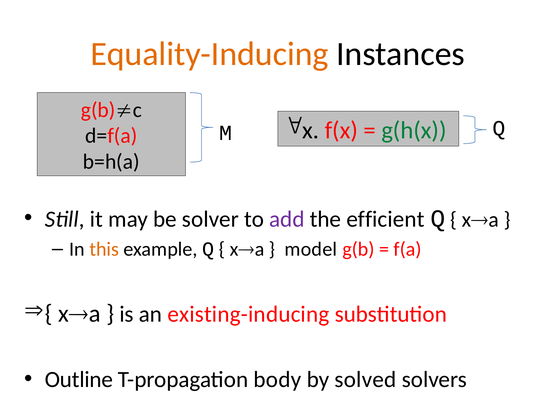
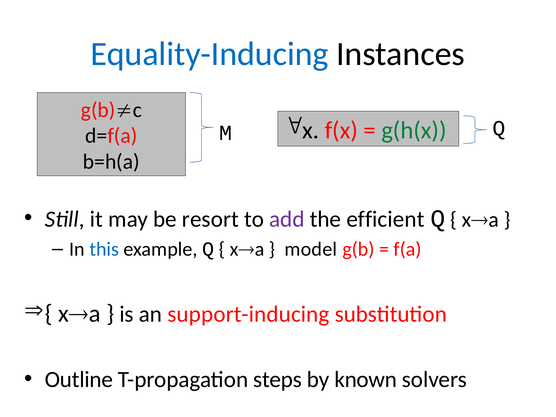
Equality-Inducing colour: orange -> blue (209, 54)
solver: solver -> resort (210, 219)
this colour: orange -> blue (104, 249)
existing-inducing: existing-inducing -> support-inducing (248, 314)
body: body -> steps (278, 380)
solved: solved -> known (366, 380)
